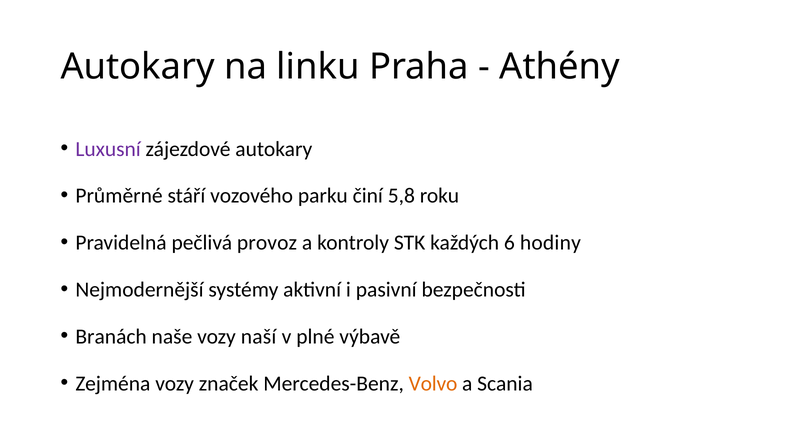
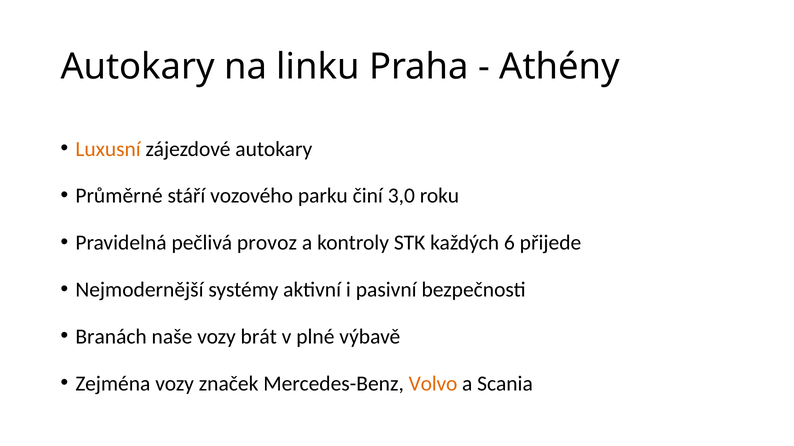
Luxusní colour: purple -> orange (108, 149)
5,8: 5,8 -> 3,0 (401, 196)
hodiny: hodiny -> přijede (550, 243)
naší: naší -> brát (259, 337)
